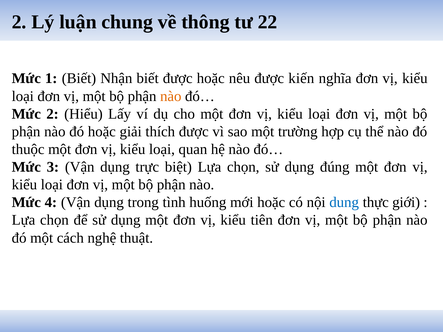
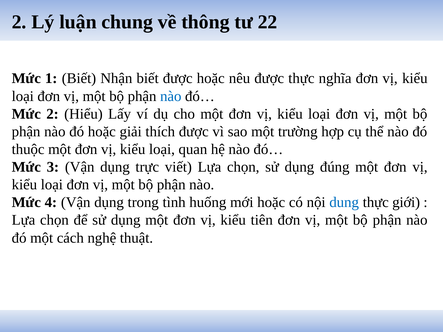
được kiến: kiến -> thực (301, 79)
nào colour: orange -> blue (171, 96)
biệt: biệt -> viết (178, 167)
